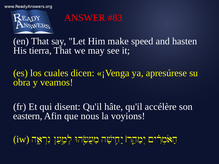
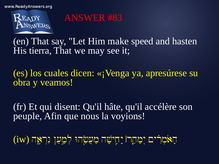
eastern: eastern -> peuple (28, 116)
